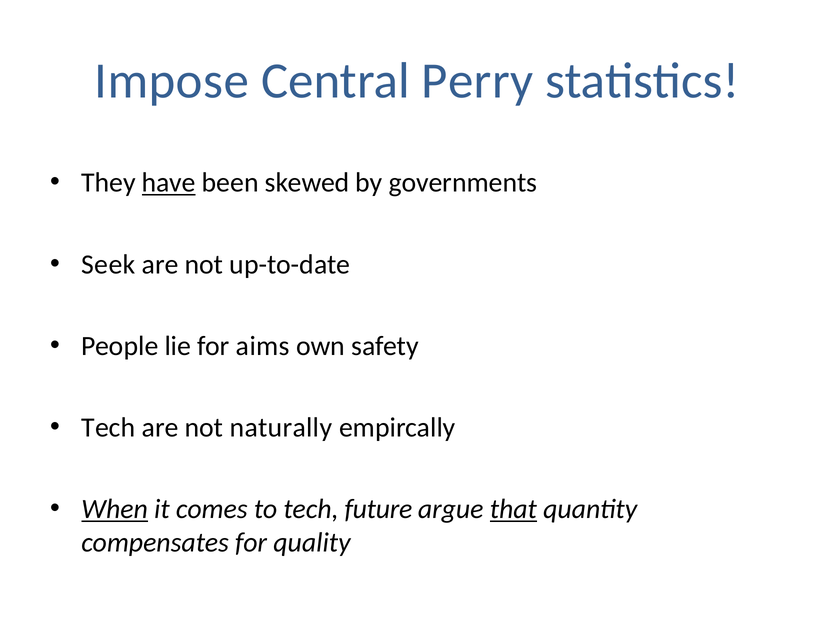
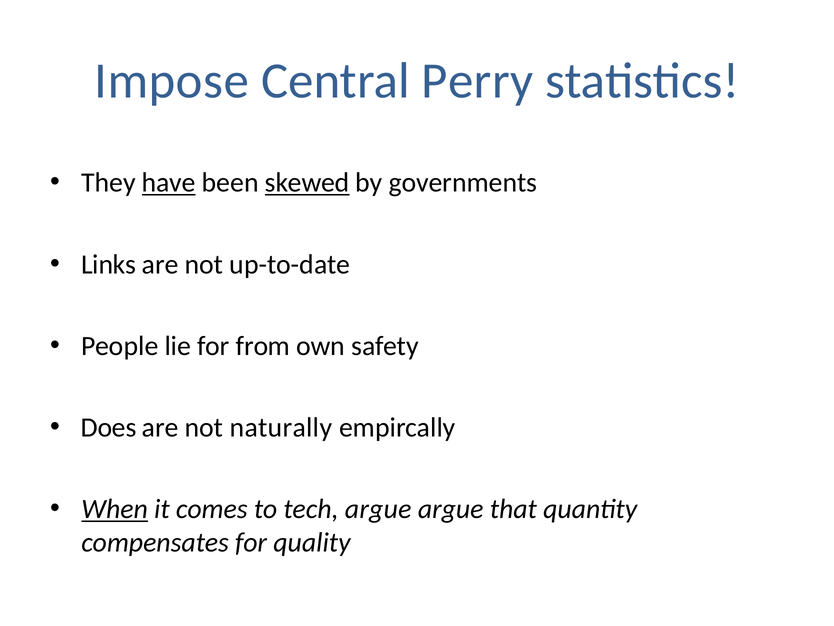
skewed underline: none -> present (307, 183)
Seek: Seek -> Links (109, 264)
aims: aims -> from (263, 346)
Tech: Tech -> Does (109, 427)
tech future: future -> argue (378, 509)
that underline: present -> none (513, 509)
